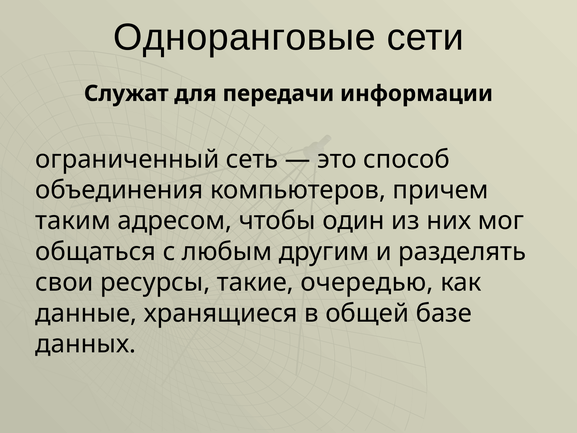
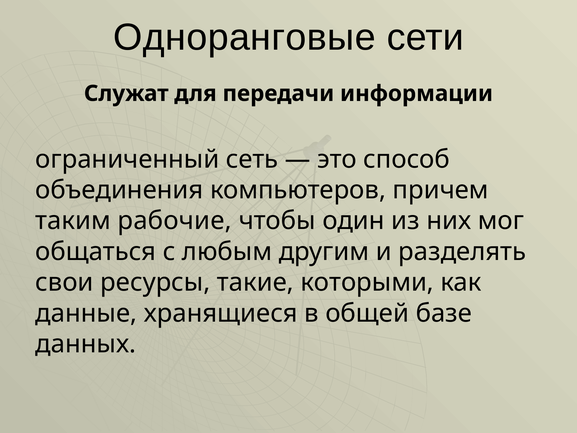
адресом: адресом -> рабочие (175, 221)
очередью: очередью -> которыми (367, 282)
